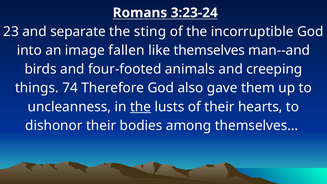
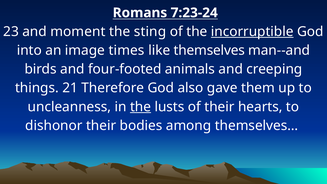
3:23-24: 3:23-24 -> 7:23-24 (194, 13)
separate: separate -> moment (78, 32)
incorruptible underline: none -> present (252, 32)
fallen: fallen -> times (127, 50)
74: 74 -> 21 (70, 88)
